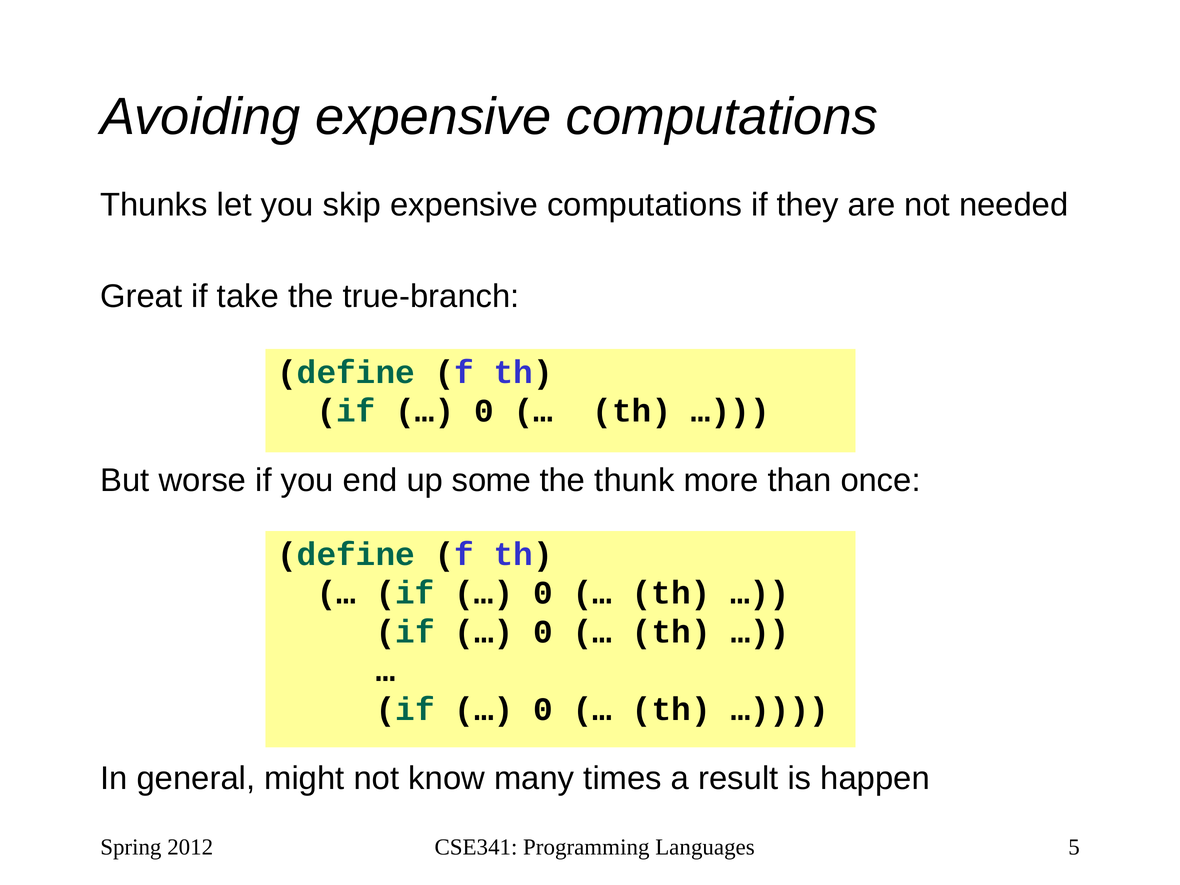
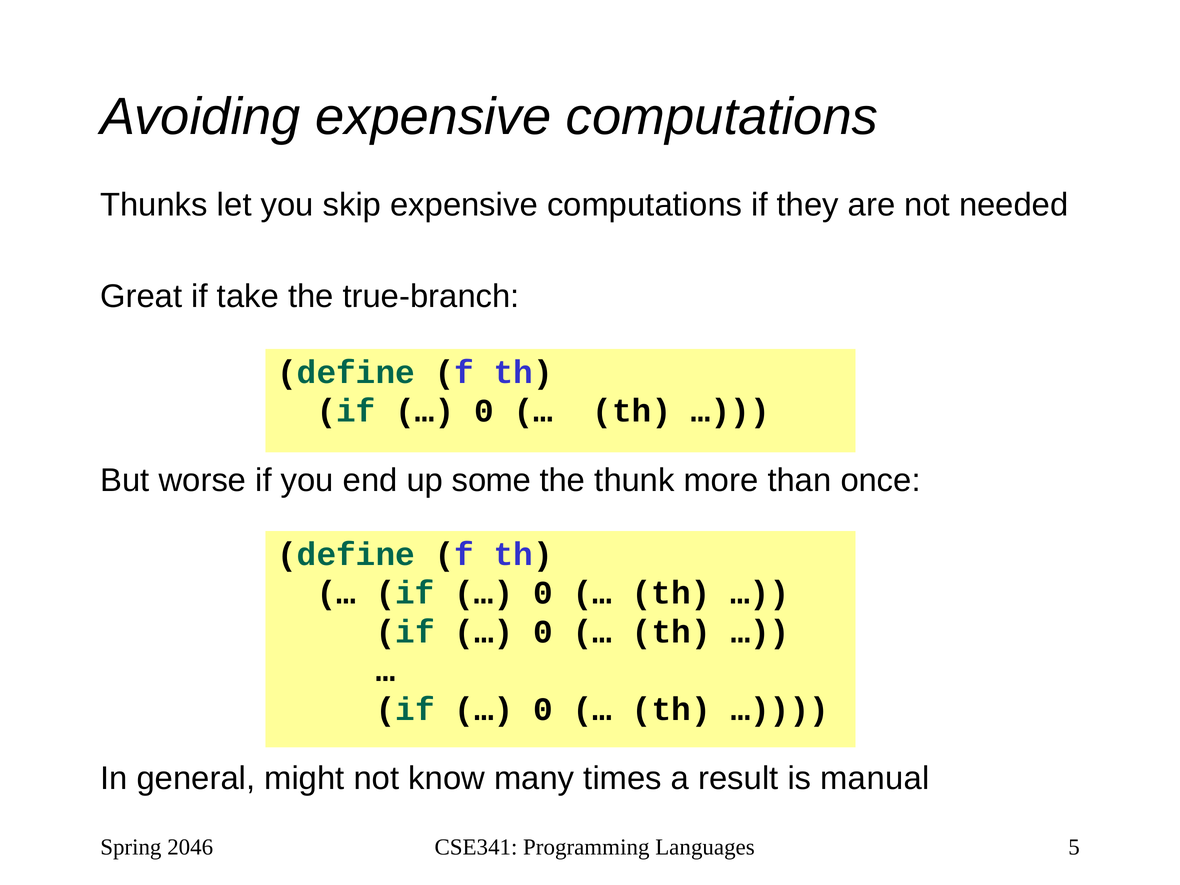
happen: happen -> manual (875, 779)
2012: 2012 -> 2046 (190, 847)
